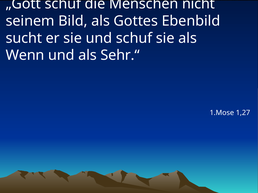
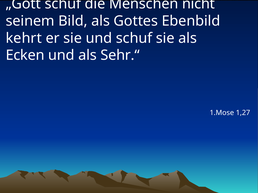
sucht: sucht -> kehrt (24, 38)
Wenn: Wenn -> Ecken (25, 55)
